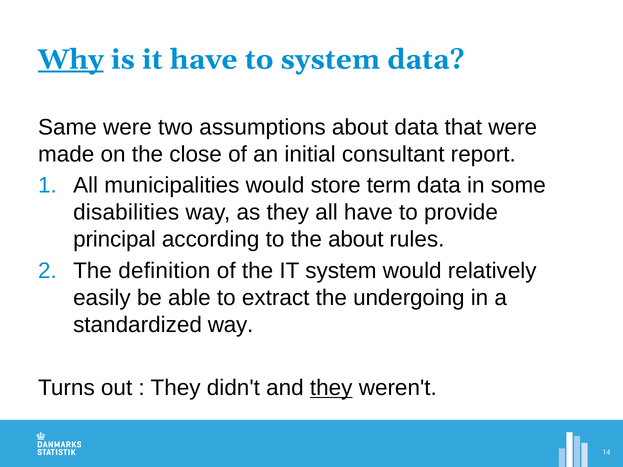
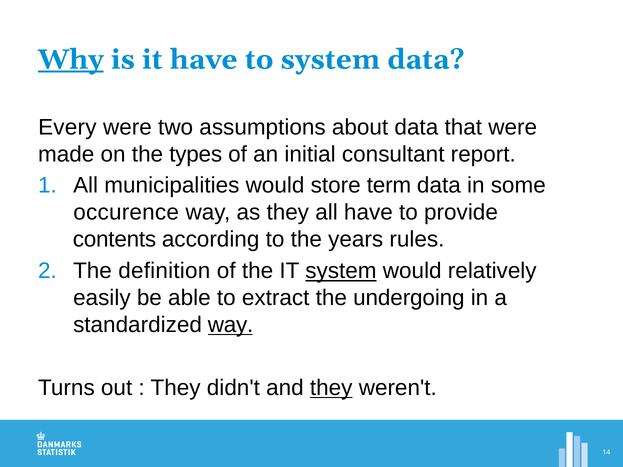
Same: Same -> Every (67, 127)
close: close -> types (196, 154)
disabilities: disabilities -> occurence (126, 213)
principal: principal -> contents (114, 240)
the about: about -> years (356, 240)
system underline: none -> present (341, 271)
way underline: none -> present (231, 325)
